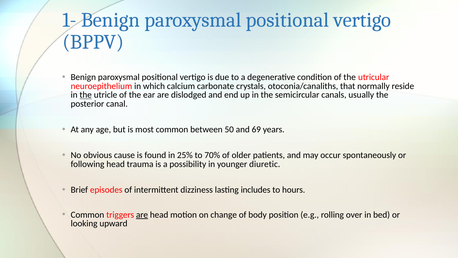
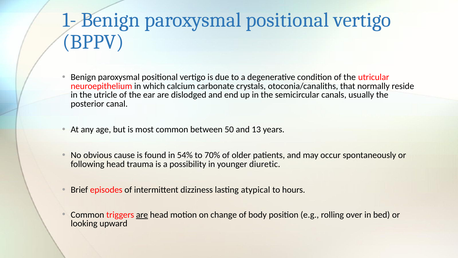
the underline: present -> none (86, 95)
69: 69 -> 13 (256, 129)
25%: 25% -> 54% (185, 155)
includes: includes -> atypical (256, 190)
